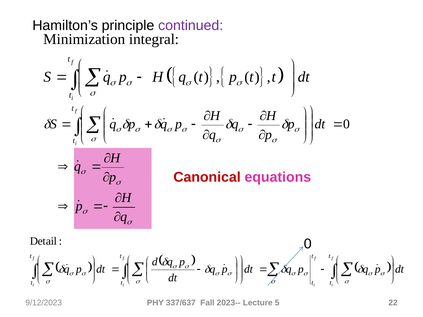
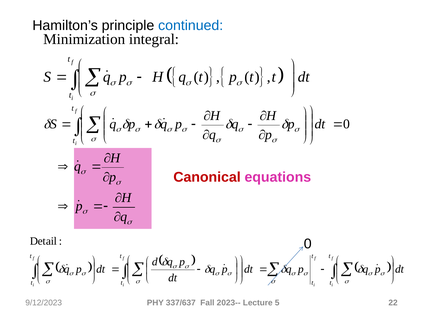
continued colour: purple -> blue (191, 26)
